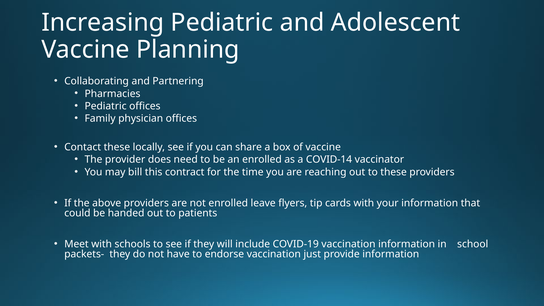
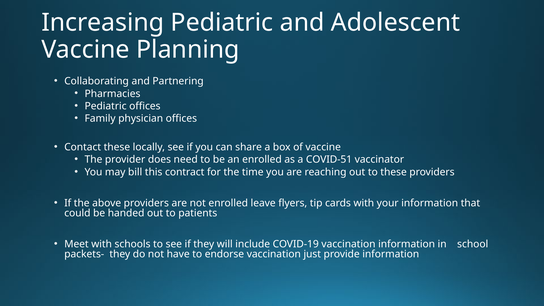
COVID-14: COVID-14 -> COVID-51 (329, 160)
